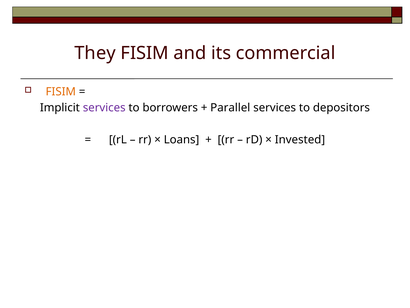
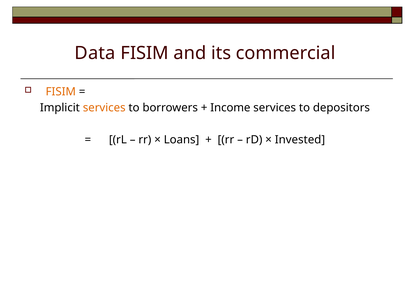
They: They -> Data (95, 53)
services colour: purple -> orange (104, 108)
Parallel: Parallel -> Income (230, 108)
